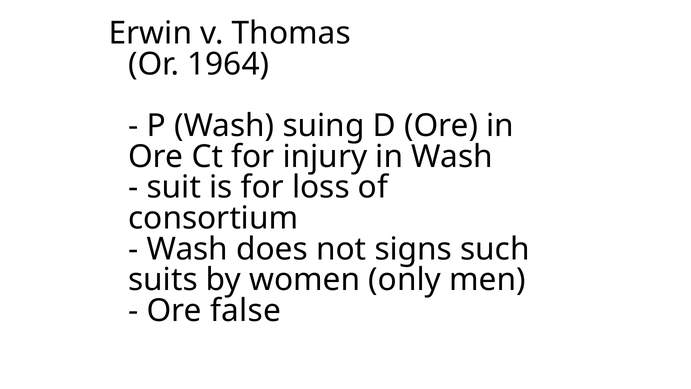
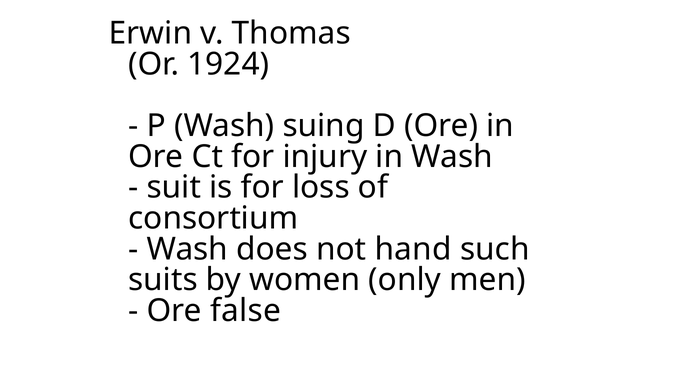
1964: 1964 -> 1924 (228, 64)
signs: signs -> hand (413, 249)
